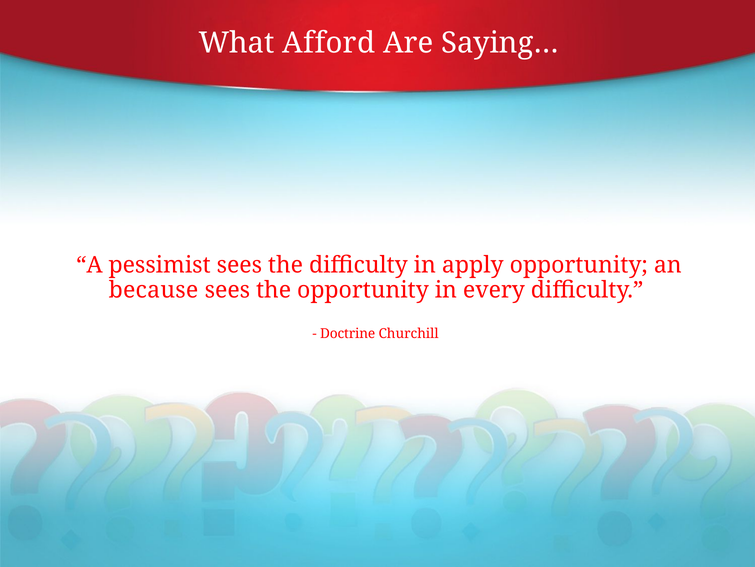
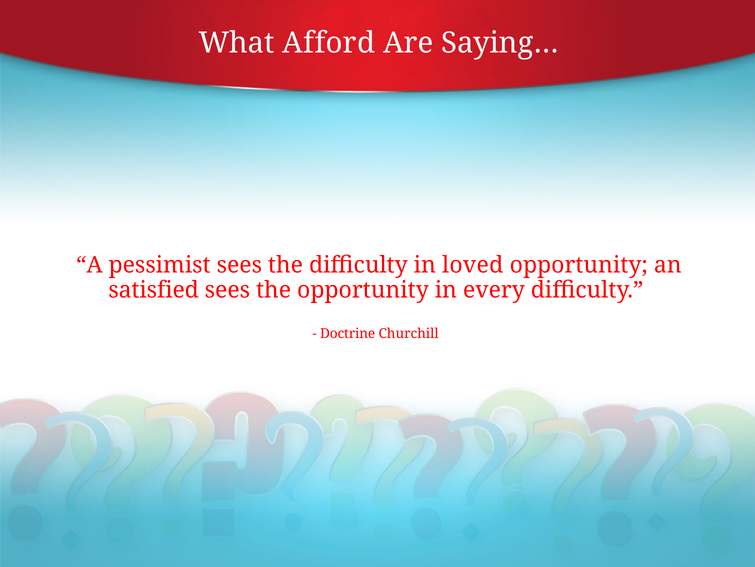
apply: apply -> loved (473, 265)
because: because -> satisfied (154, 290)
